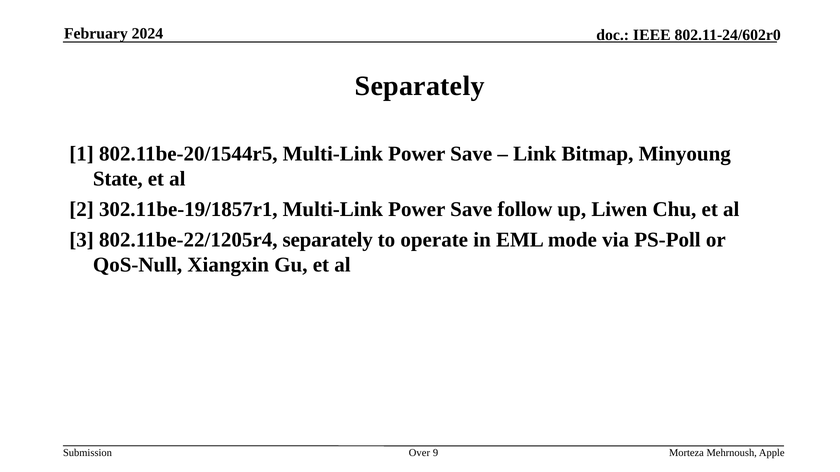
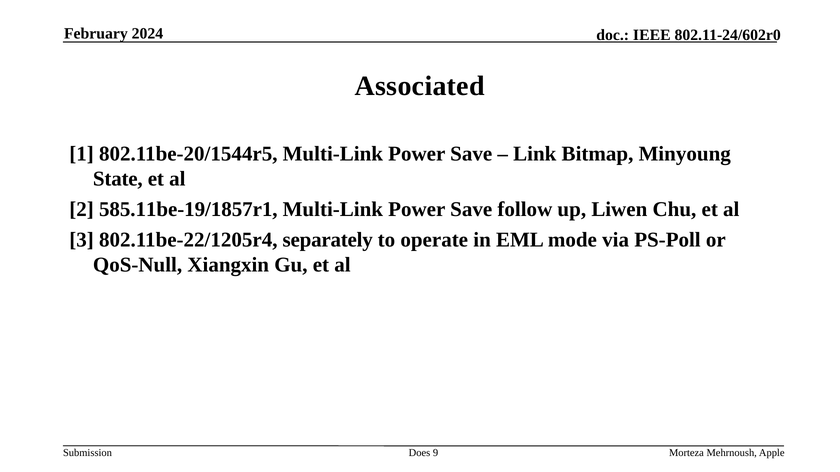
Separately: Separately -> Associated (420, 86)
302.11be-19/1857r1: 302.11be-19/1857r1 -> 585.11be-19/1857r1 (188, 209)
Over: Over -> Does (419, 453)
